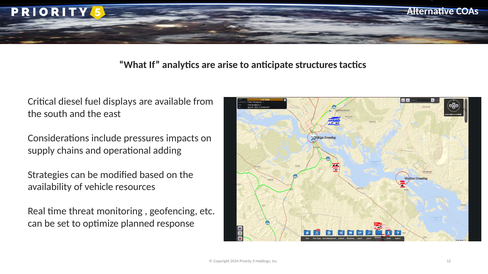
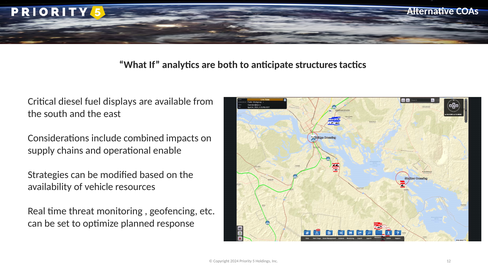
arise: arise -> both (228, 65)
pressures: pressures -> combined (144, 138)
adding: adding -> enable (167, 151)
